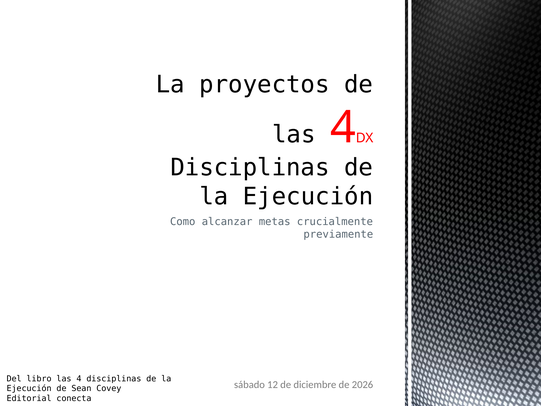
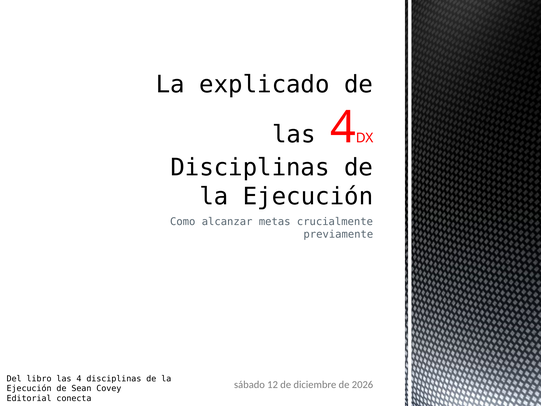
proyectos: proyectos -> explicado (264, 85)
